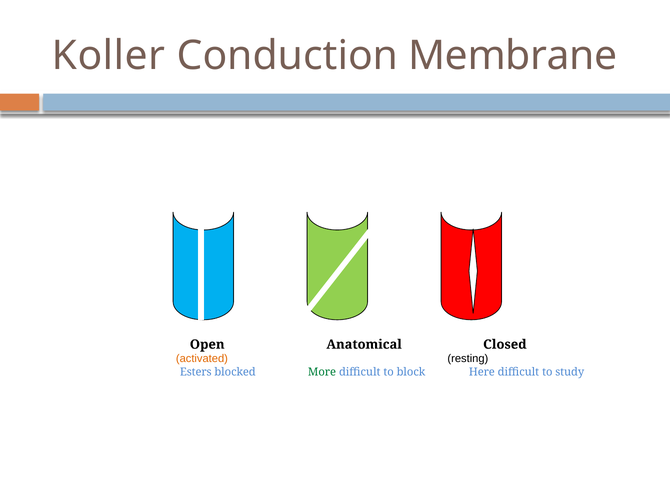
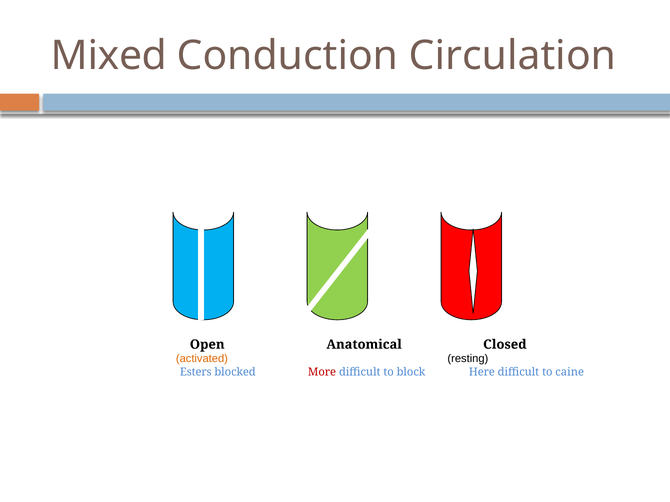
Koller: Koller -> Mixed (109, 56)
Membrane: Membrane -> Circulation (513, 56)
More colour: green -> red (322, 373)
study: study -> caine (570, 373)
